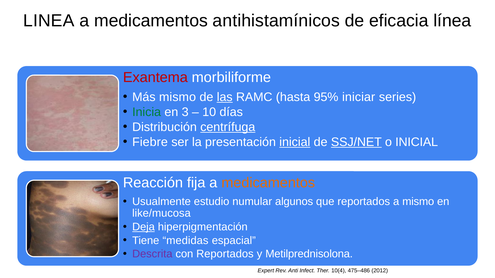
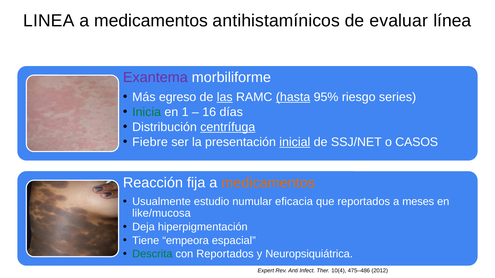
eficacia: eficacia -> evaluar (399, 21)
Exantema colour: red -> purple (155, 78)
Más mismo: mismo -> egreso (178, 97)
hasta underline: none -> present (293, 97)
iniciar: iniciar -> riesgo (359, 97)
3: 3 -> 1 (185, 112)
10: 10 -> 16 (209, 112)
SSJ/NET underline: present -> none (356, 142)
o INICIAL: INICIAL -> CASOS (417, 142)
algunos: algunos -> eficacia (294, 202)
a mismo: mismo -> meses (418, 202)
Deja underline: present -> none (143, 227)
medidas: medidas -> empeora (186, 241)
Descrita colour: purple -> green (152, 254)
Metilprednisolona: Metilprednisolona -> Neuropsiquiátrica (309, 254)
